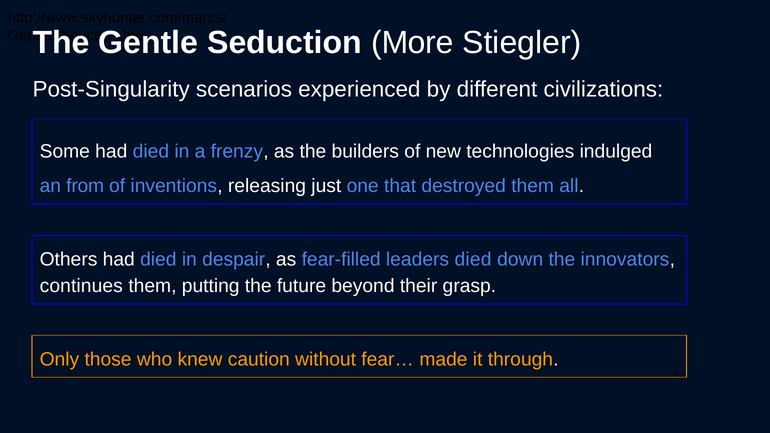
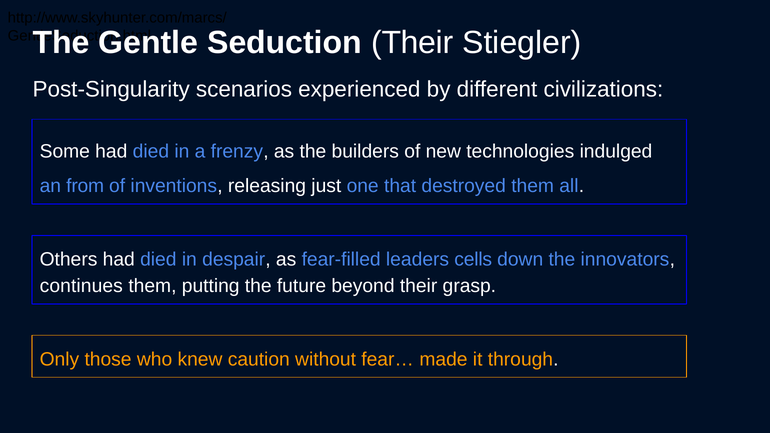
Seduction More: More -> Their (412, 43)
leaders died: died -> cells (473, 260)
